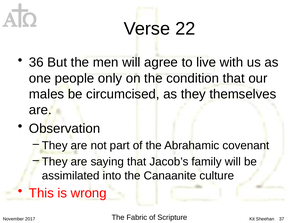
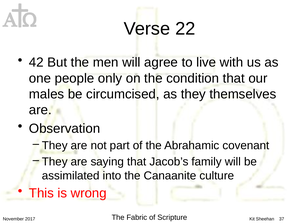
36: 36 -> 42 (36, 62)
